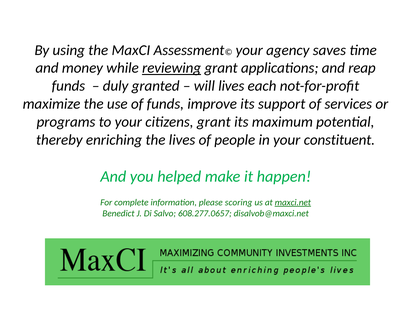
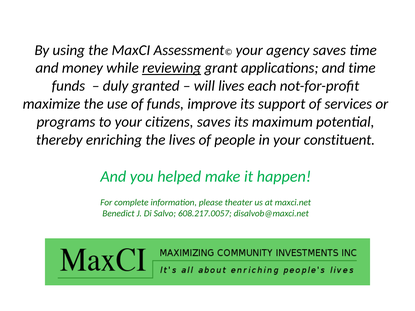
and reap: reap -> time (362, 68)
citizens grant: grant -> saves (214, 122)
scoring: scoring -> theater (239, 202)
maxci.net underline: present -> none (293, 202)
608.277.0657: 608.277.0657 -> 608.217.0057 (205, 214)
